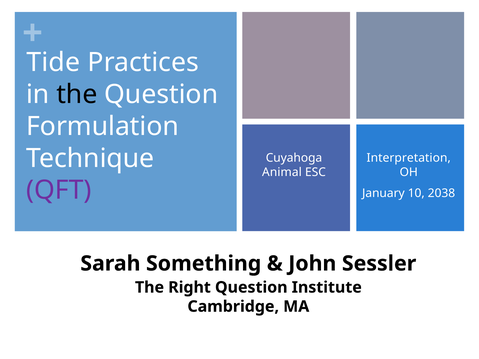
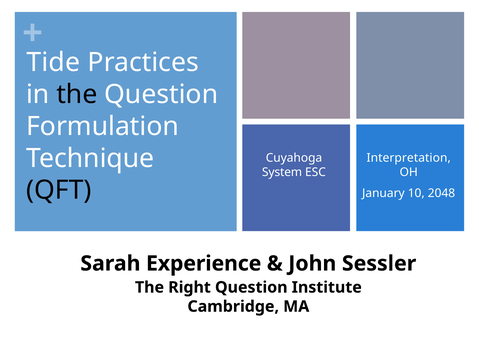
Animal: Animal -> System (282, 172)
QFT colour: purple -> black (59, 190)
2038: 2038 -> 2048 (441, 193)
Something: Something -> Experience (204, 264)
